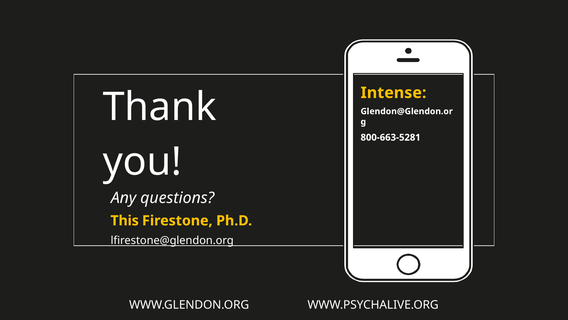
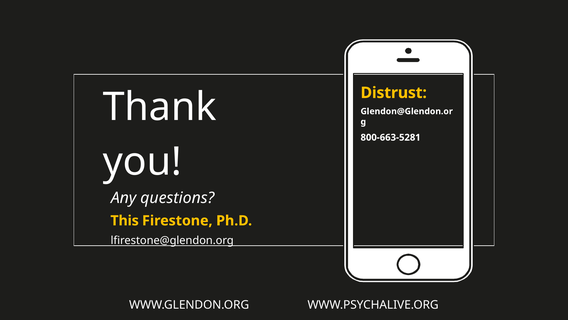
Intense: Intense -> Distrust (394, 93)
